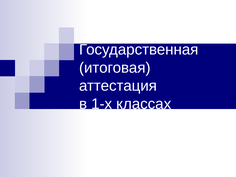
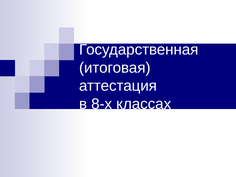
1-х: 1-х -> 8-х (102, 104)
